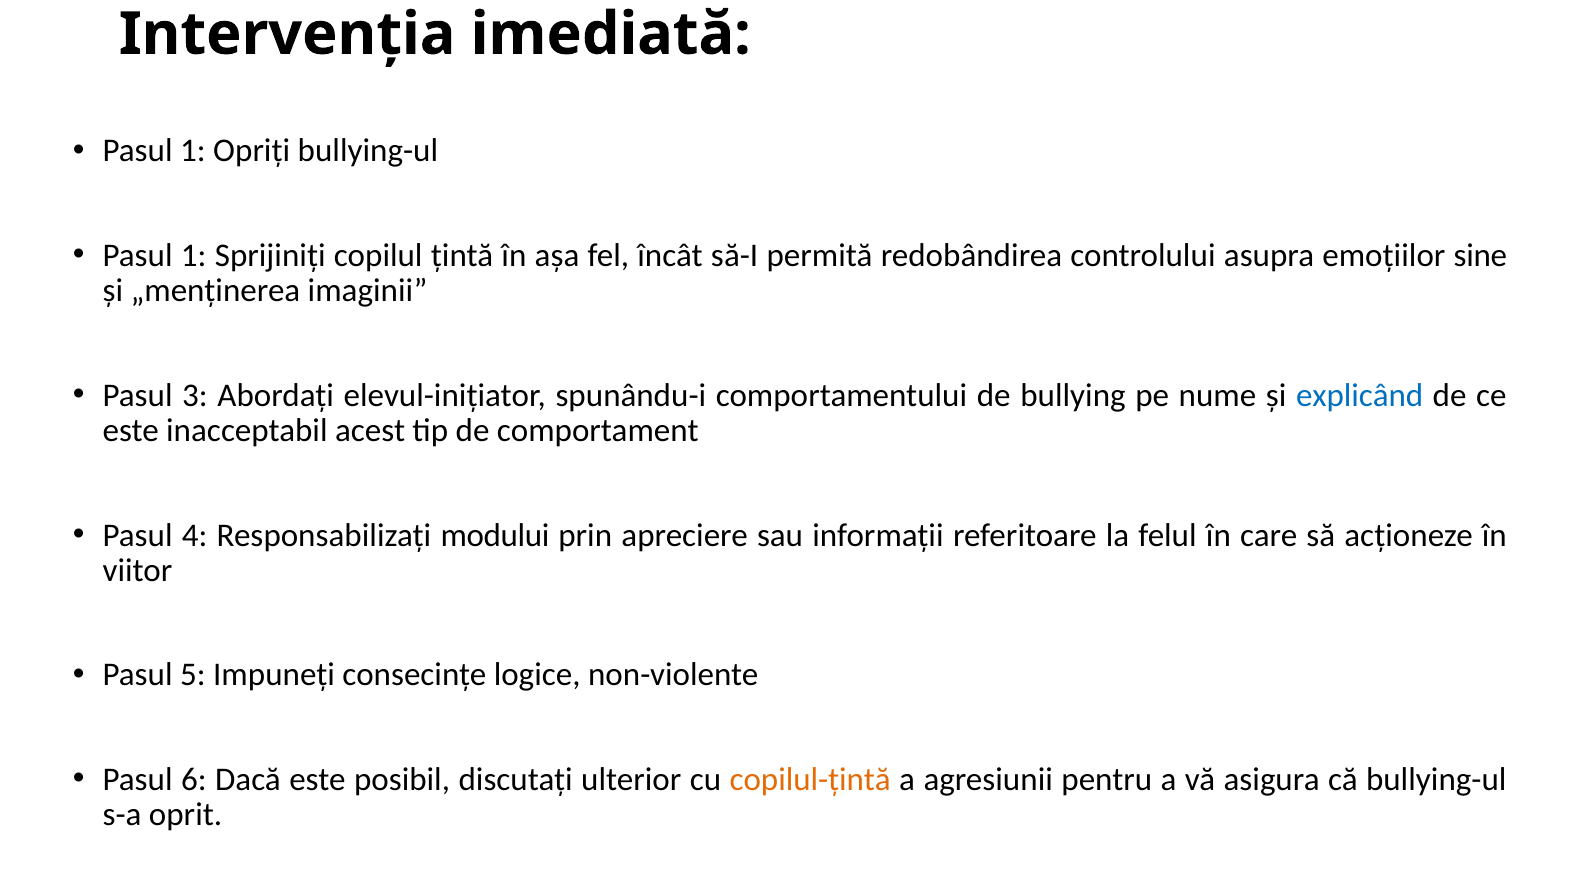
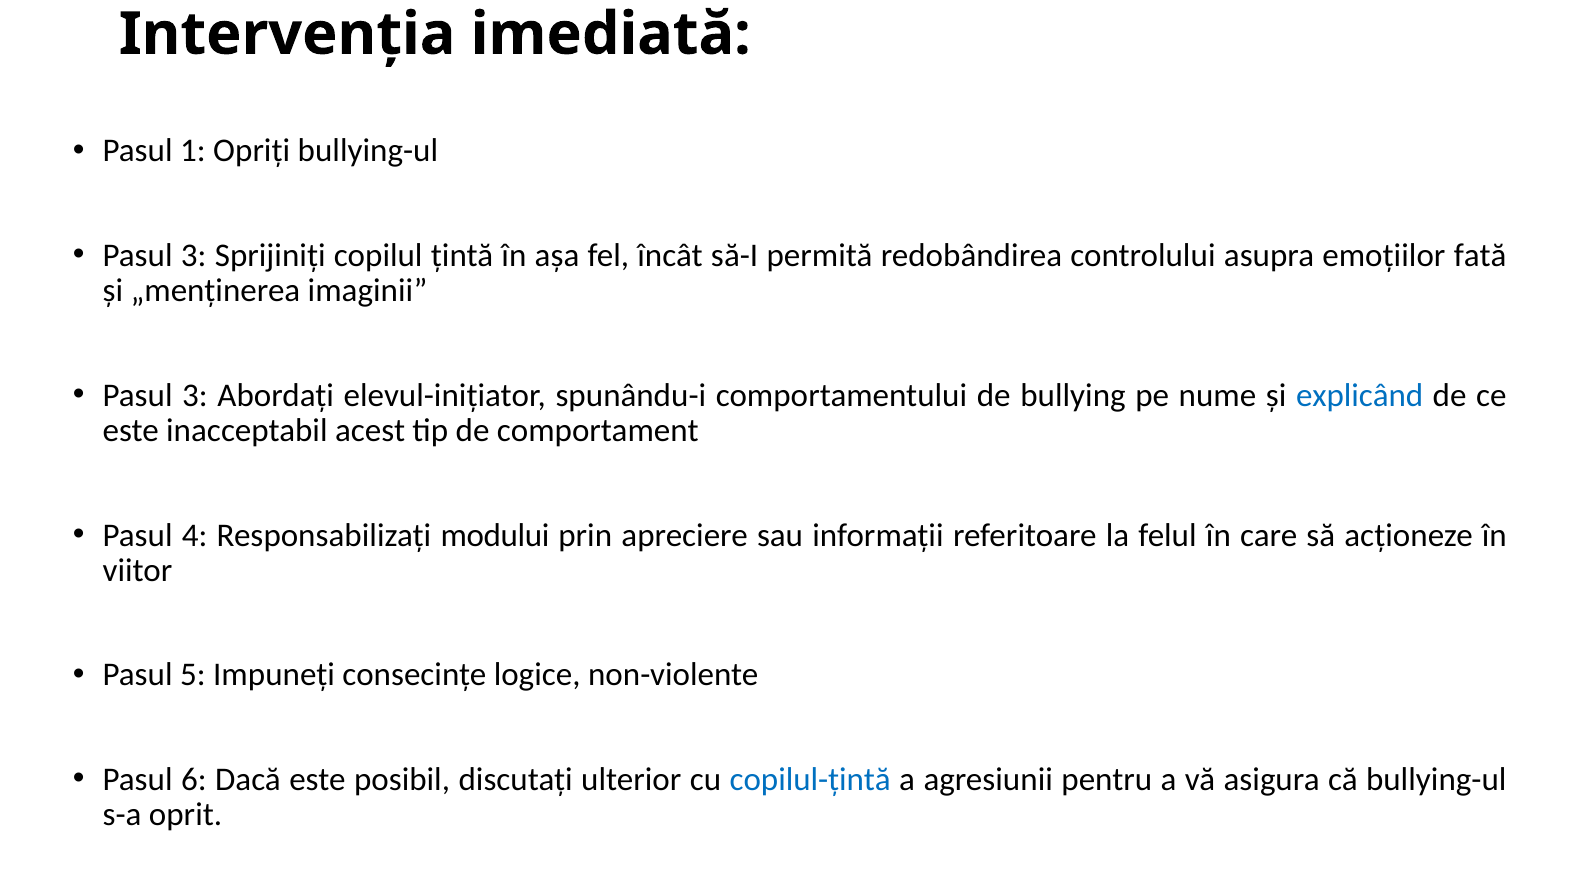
1: 1 -> 3 (194, 255)
sine: sine -> fată (1480, 255)
copilul-țintă colour: orange -> blue (810, 780)
